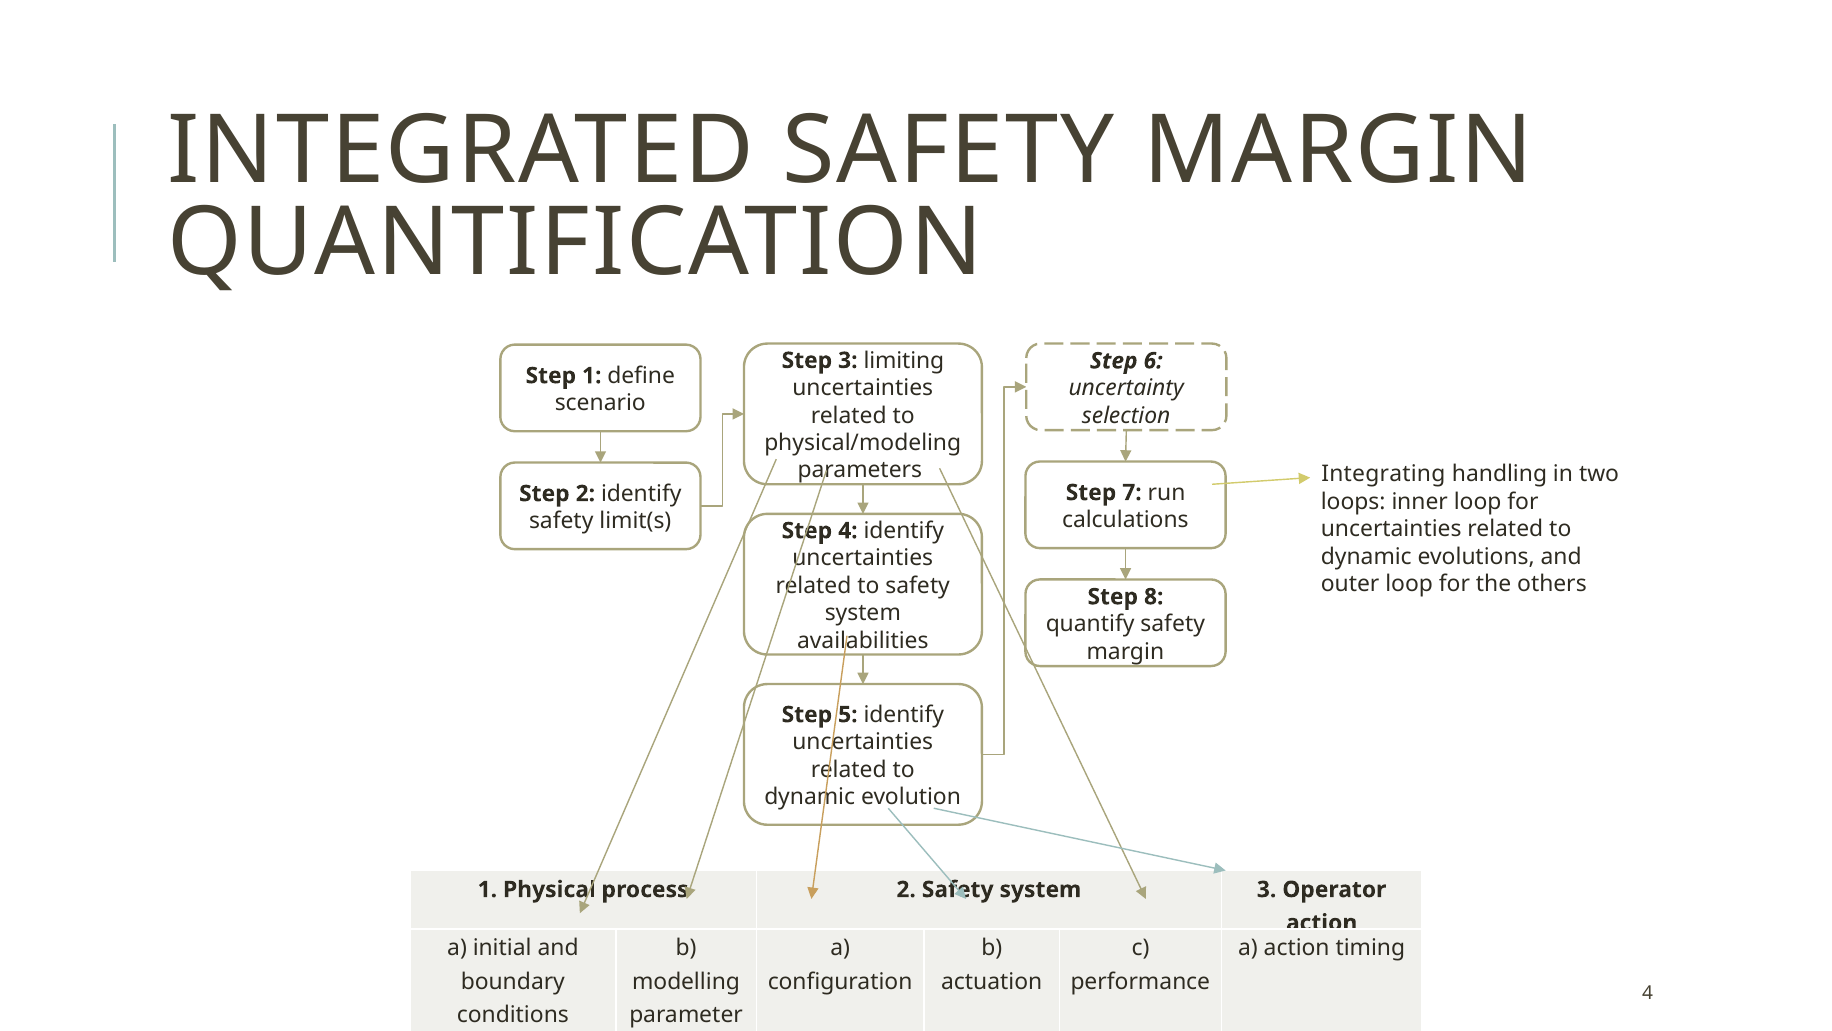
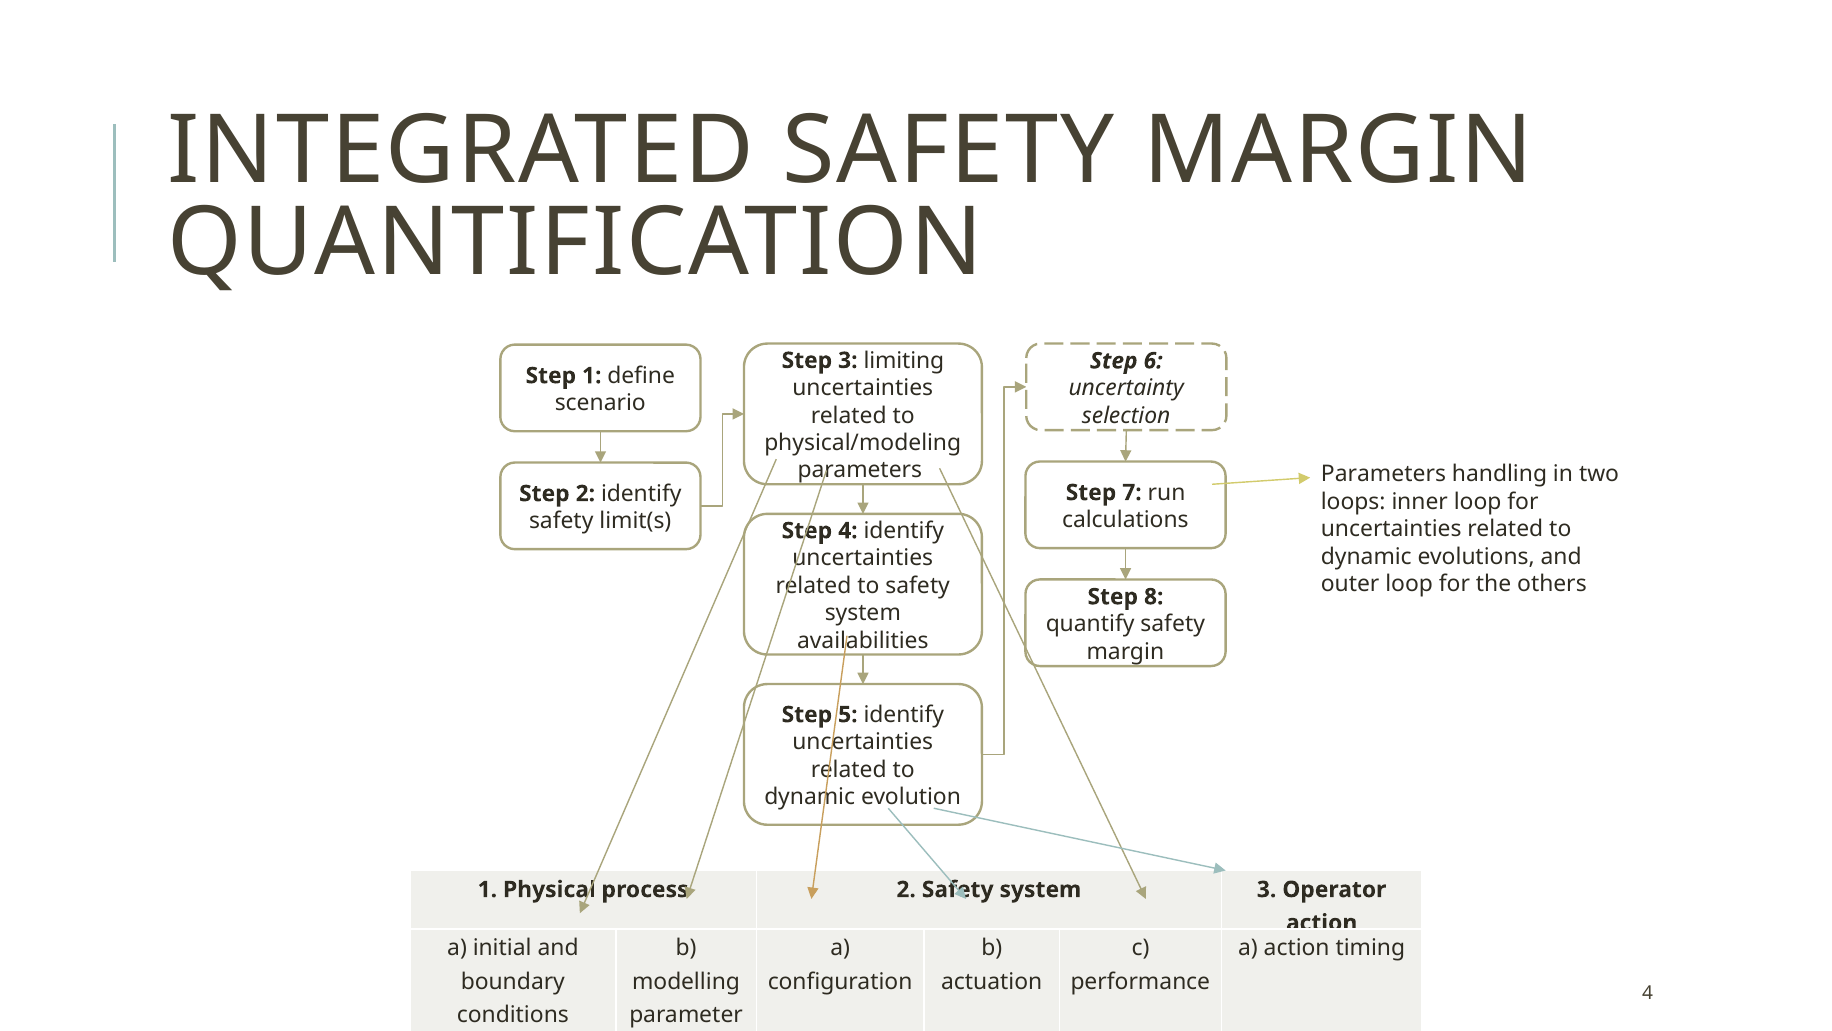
Integrating: Integrating -> Parameters (1383, 474)
